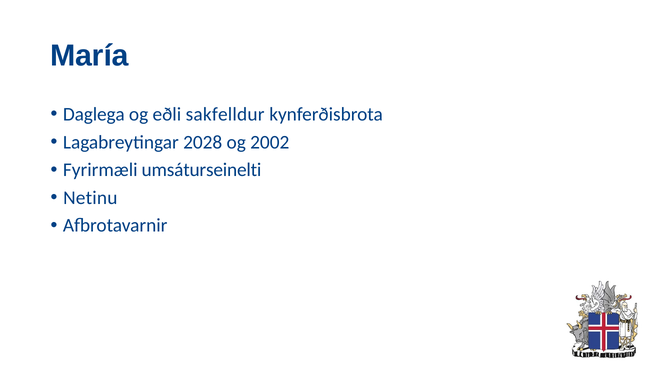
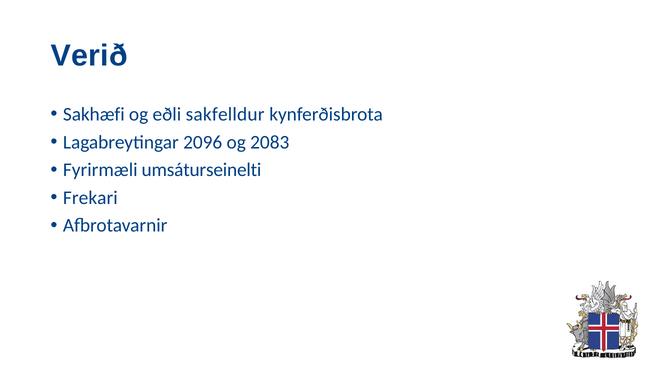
María: María -> Verið (89, 56)
Daglega: Daglega -> Sakhæfi (94, 114)
2028: 2028 -> 2096 (203, 142)
2002: 2002 -> 2083 (270, 142)
Netinu: Netinu -> Frekari (90, 198)
